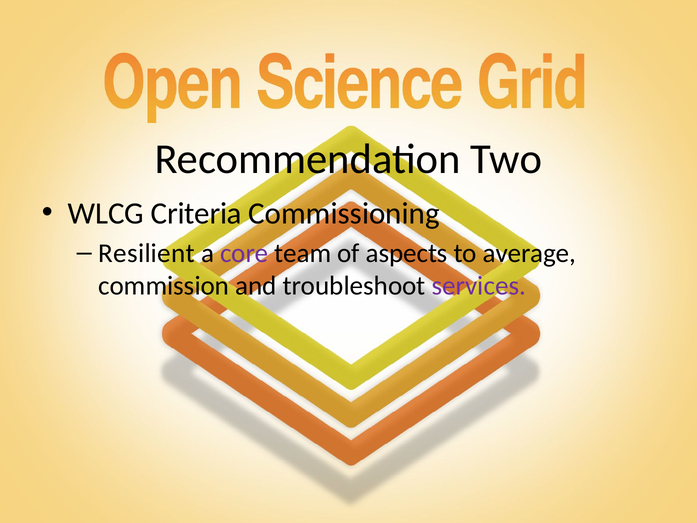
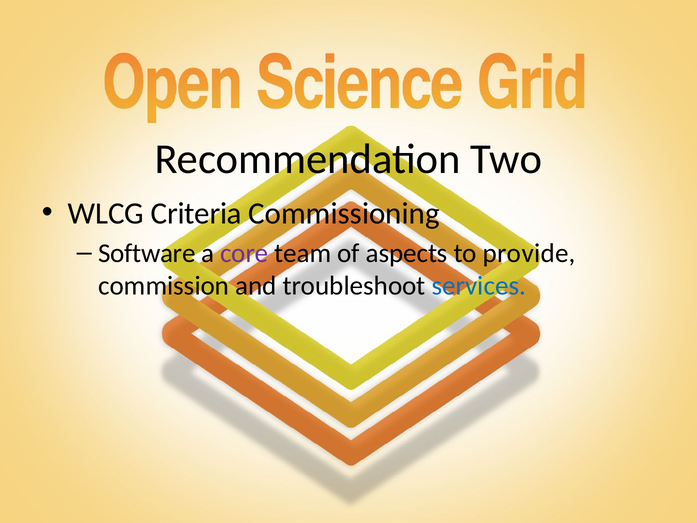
Resilient: Resilient -> Software (147, 253)
average: average -> provide (529, 253)
services colour: purple -> blue (479, 286)
